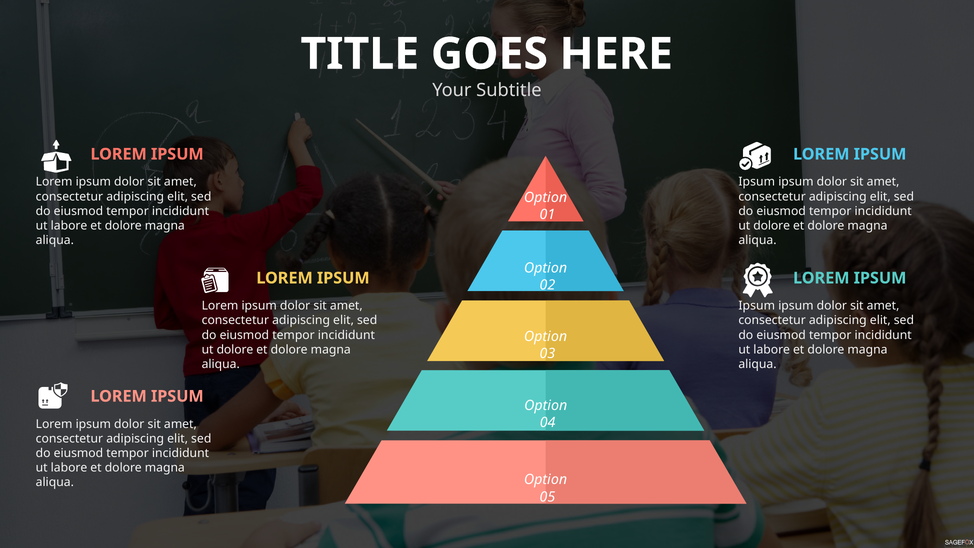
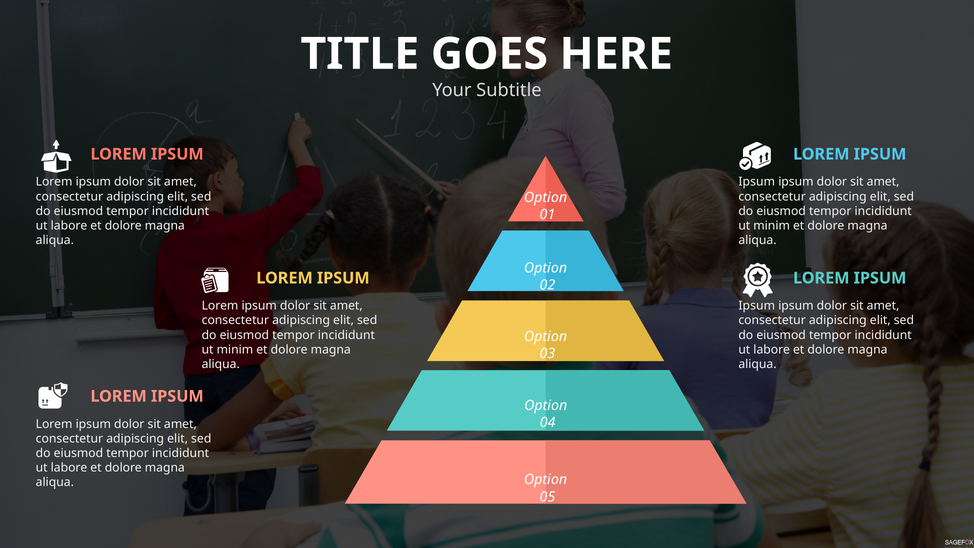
dolore: dolore -> minim (772, 226)
dolore: dolore -> minim (235, 350)
